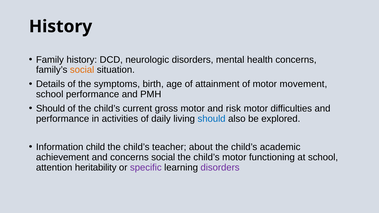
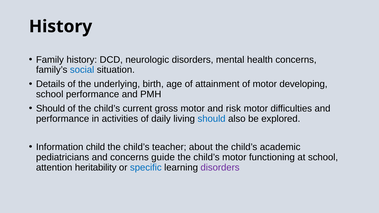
social colour: orange -> blue (82, 70)
symptoms: symptoms -> underlying (117, 84)
movement: movement -> developing (303, 84)
achievement: achievement -> pediatricians (63, 157)
concerns social: social -> guide (163, 157)
specific colour: purple -> blue (146, 168)
